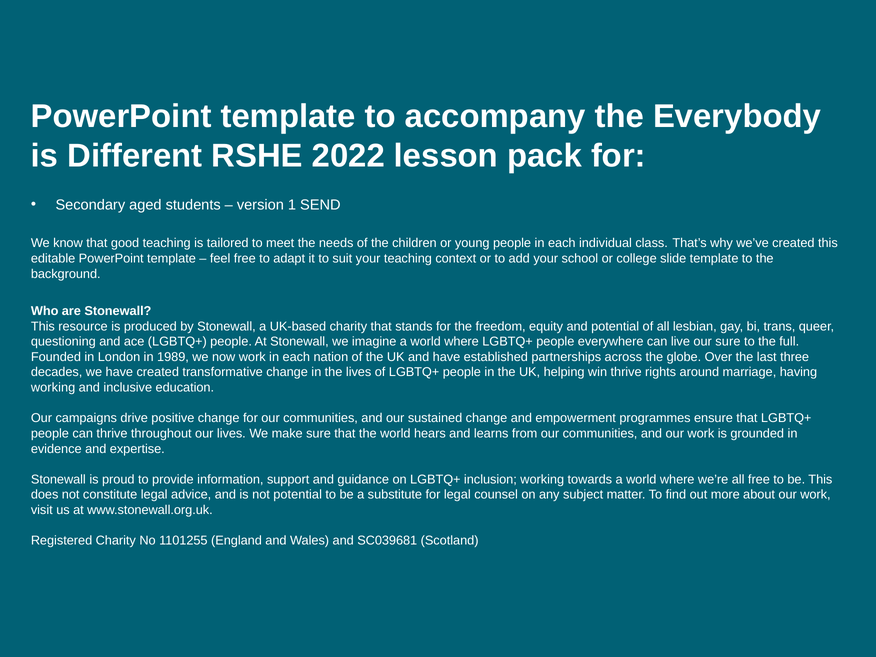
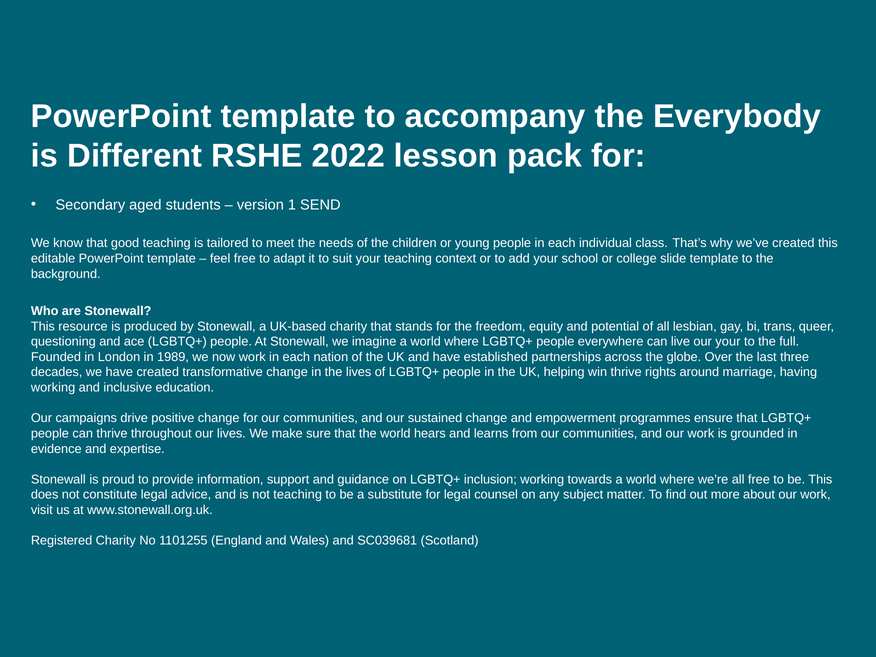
our sure: sure -> your (728, 342)
not potential: potential -> teaching (298, 495)
